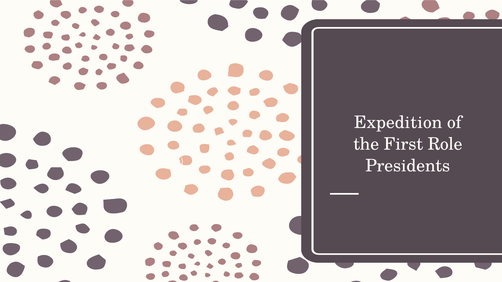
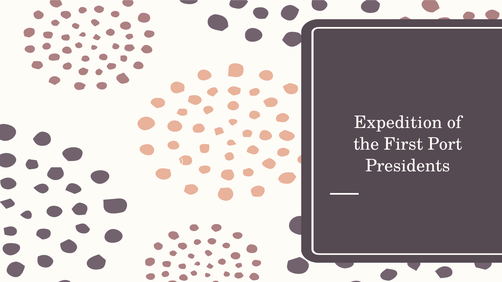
Role: Role -> Port (445, 144)
